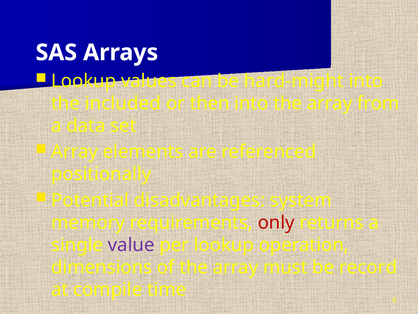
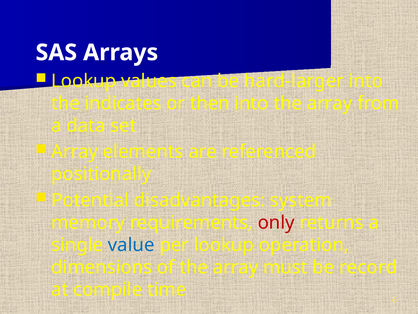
hard-might: hard-might -> hard-larger (294, 81)
included: included -> indicates (123, 103)
value colour: purple -> blue (131, 244)
